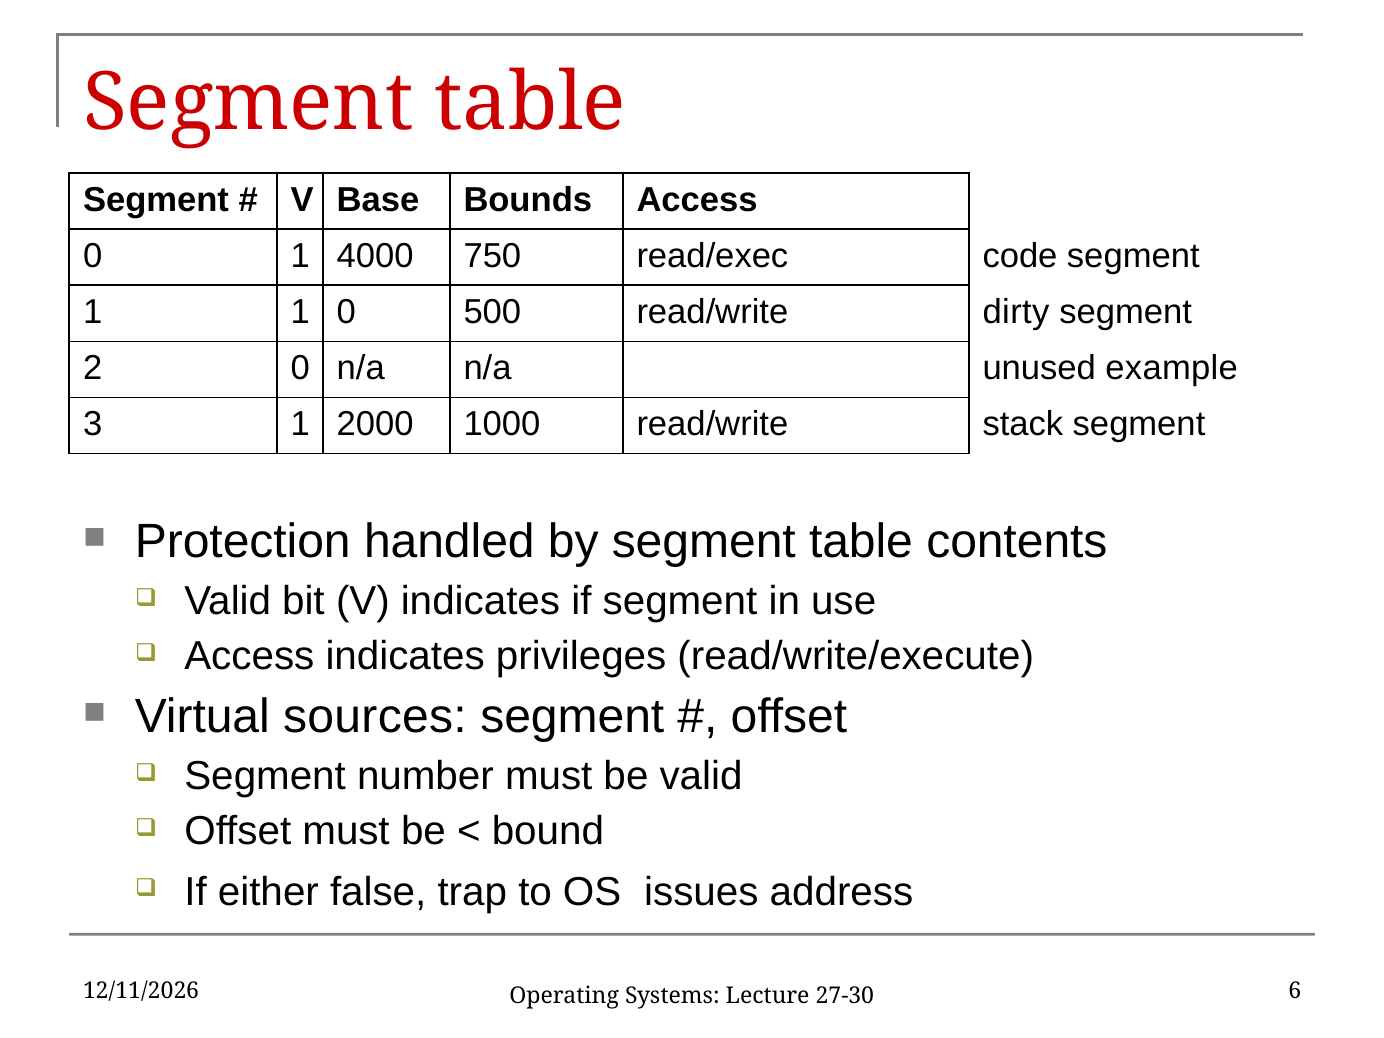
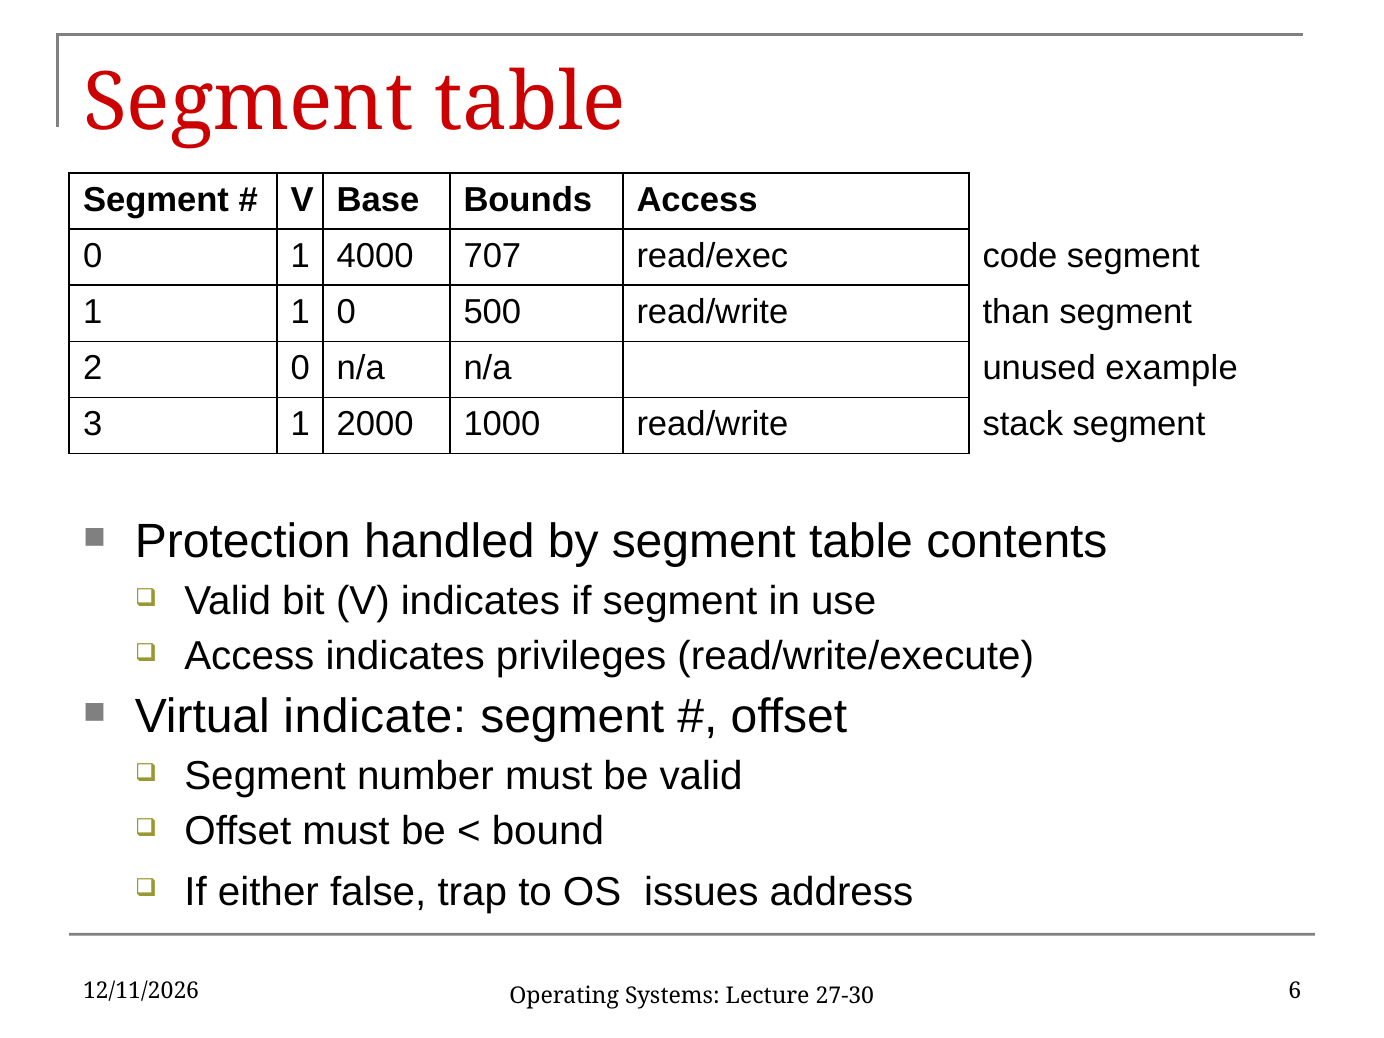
750: 750 -> 707 (492, 256)
dirty: dirty -> than (1016, 312)
sources: sources -> indicate (375, 717)
